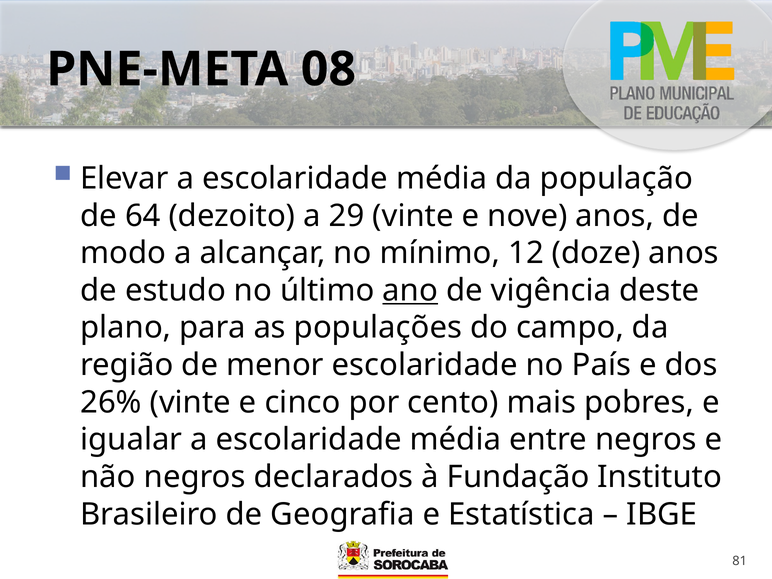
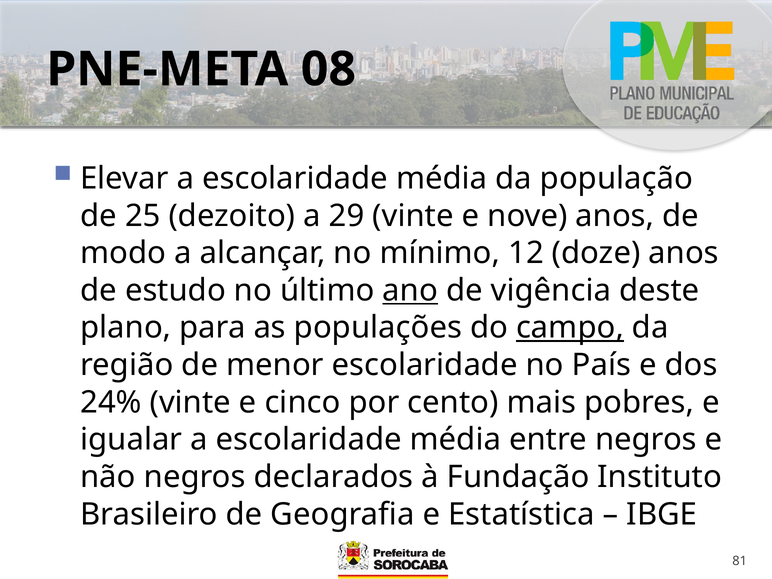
64: 64 -> 25 (143, 216)
campo underline: none -> present (570, 328)
26%: 26% -> 24% (111, 402)
